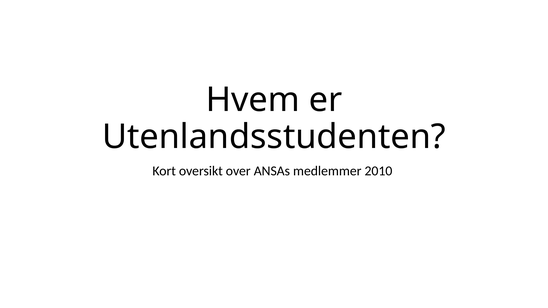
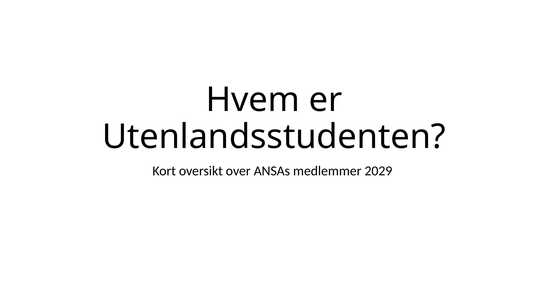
2010: 2010 -> 2029 (378, 171)
